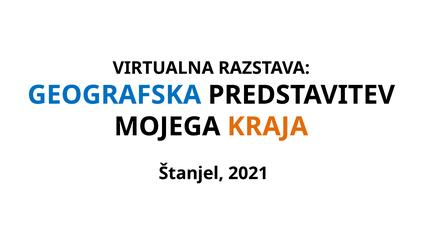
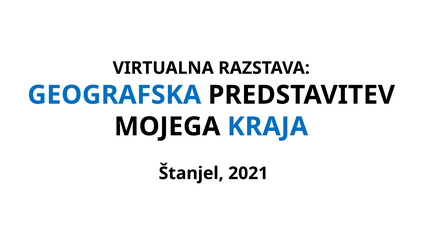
KRAJA colour: orange -> blue (268, 126)
